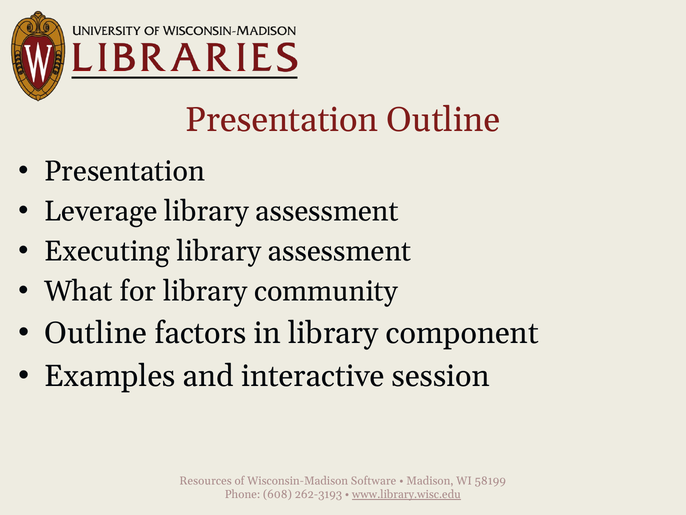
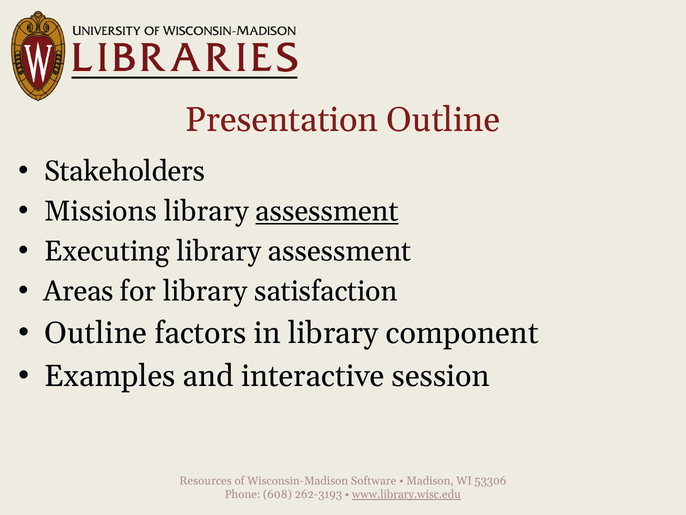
Presentation: Presentation -> Stakeholders (125, 171)
Leverage: Leverage -> Missions (101, 211)
assessment underline: none -> present (327, 211)
What: What -> Areas (79, 291)
community: community -> satisfaction (326, 291)
58199: 58199 -> 53306 (490, 480)
